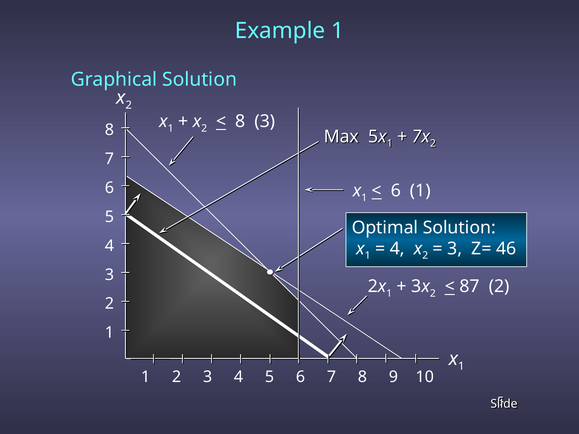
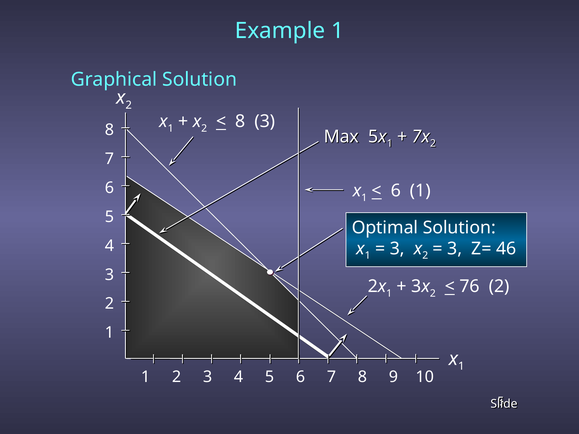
4: 4 -> 3 (397, 249)
87: 87 -> 76 (470, 287)
